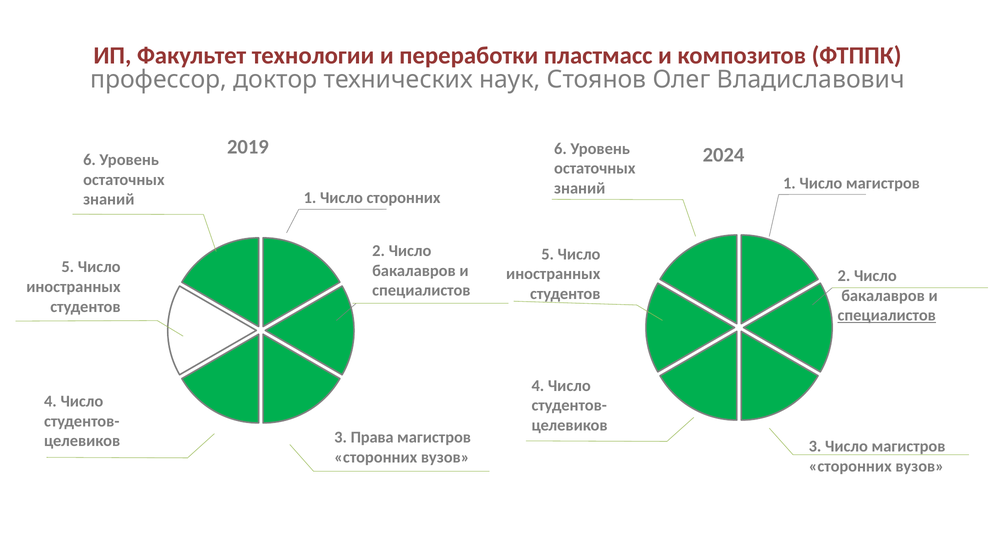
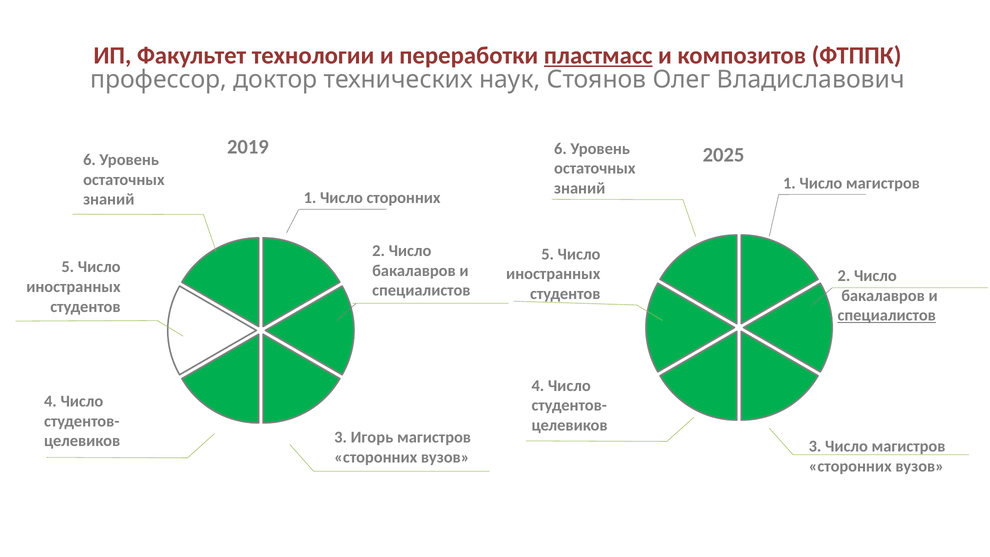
пластмасс underline: none -> present (598, 56)
2024: 2024 -> 2025 (724, 155)
Права: Права -> Игорь (372, 437)
